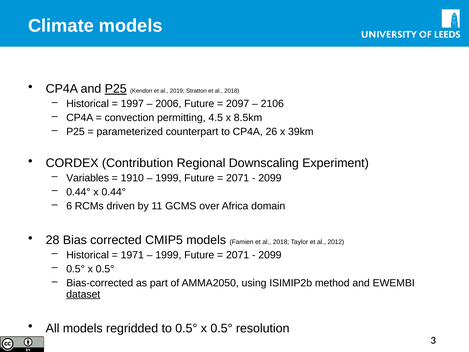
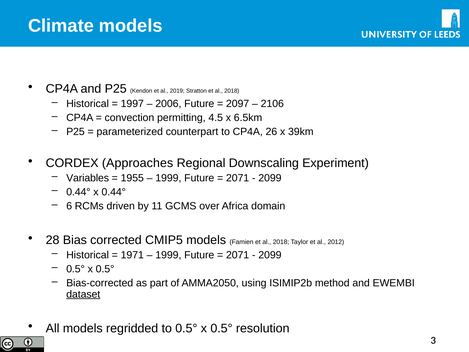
P25 underline: present -> none (116, 89)
8.5km: 8.5km -> 6.5km (248, 118)
Contribution: Contribution -> Approaches (138, 163)
1910: 1910 -> 1955 (132, 178)
